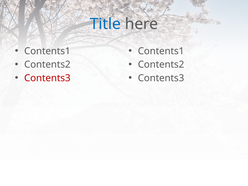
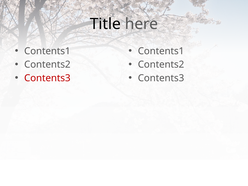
Title colour: blue -> black (105, 24)
